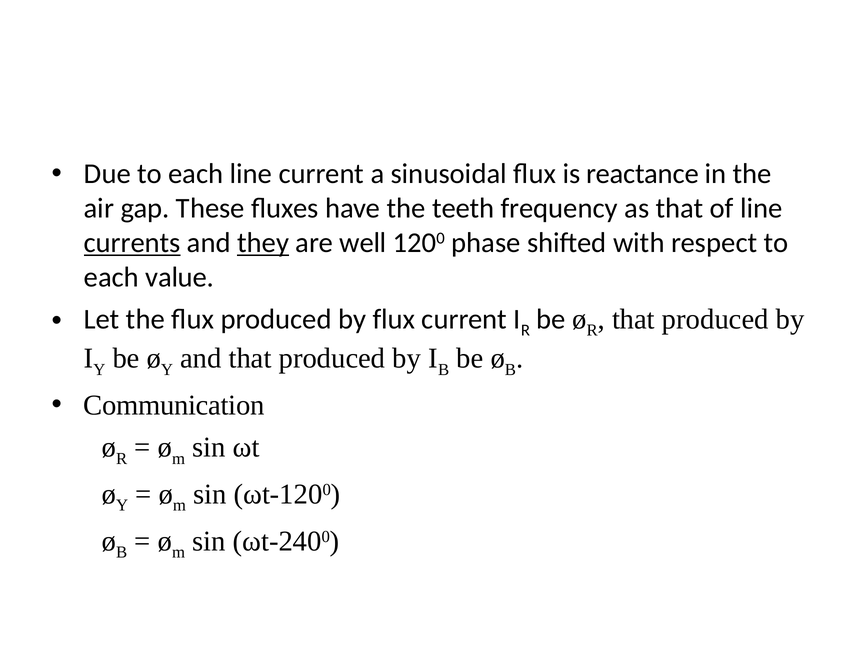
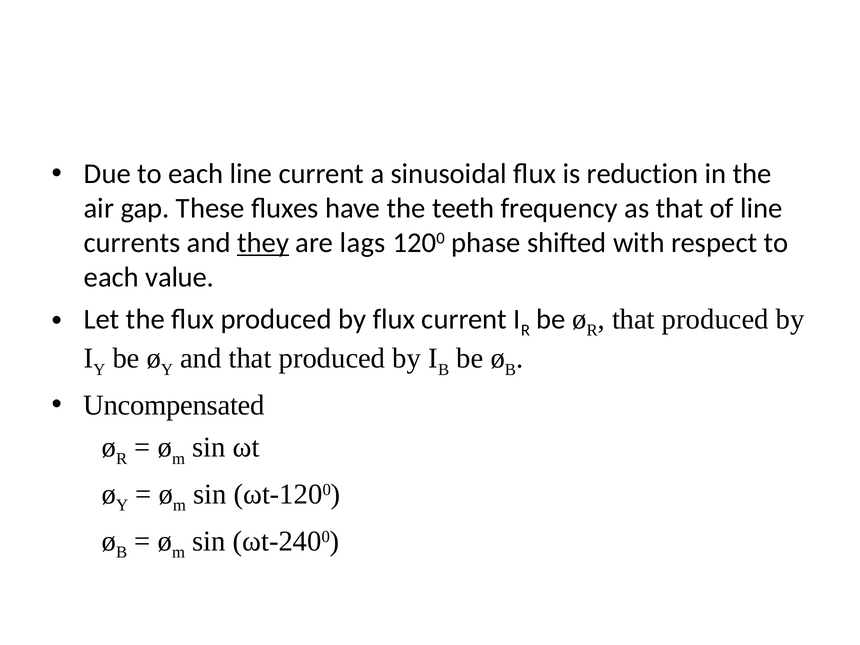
reactance: reactance -> reduction (642, 174)
currents underline: present -> none (132, 243)
well: well -> lags (363, 243)
Communication: Communication -> Uncompensated (174, 405)
